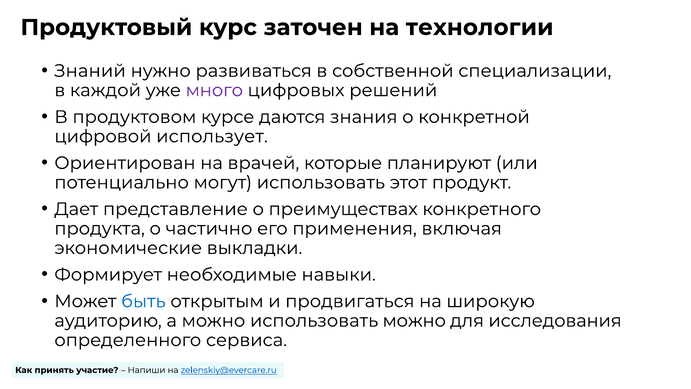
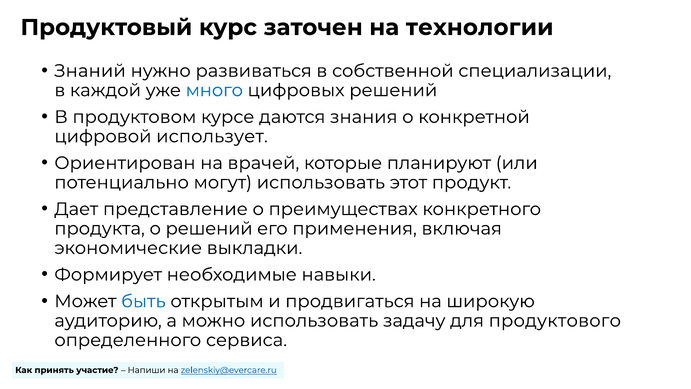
много colour: purple -> blue (214, 90)
о частично: частично -> решений (209, 228)
использовать можно: можно -> задачу (414, 320)
исследования: исследования -> продуктового (555, 320)
